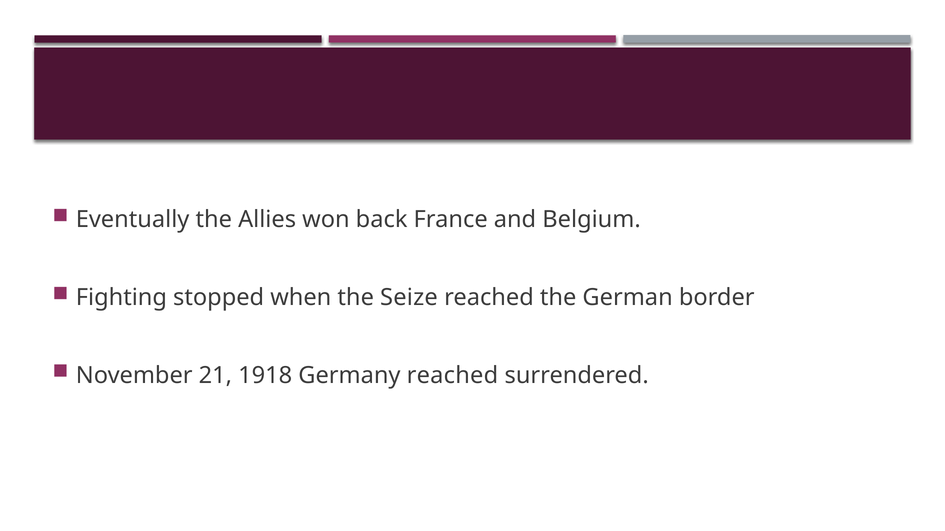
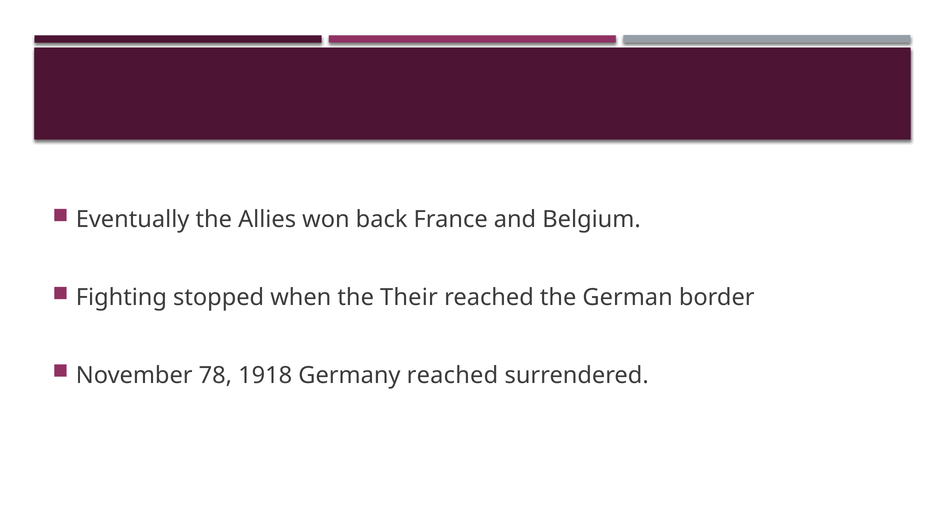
Seize: Seize -> Their (409, 298)
21: 21 -> 78 (215, 376)
